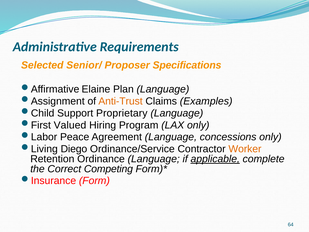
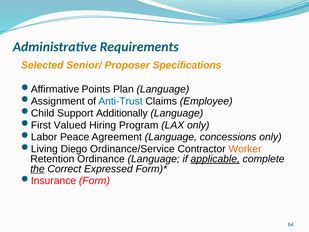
Elaine: Elaine -> Points (96, 89)
Anti-Trust colour: orange -> blue (121, 101)
Examples: Examples -> Employee (206, 101)
Proprietary: Proprietary -> Additionally (122, 113)
the underline: none -> present (37, 169)
Competing: Competing -> Expressed (108, 169)
